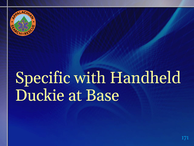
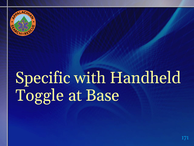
Duckie: Duckie -> Toggle (40, 95)
